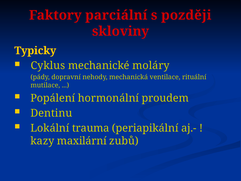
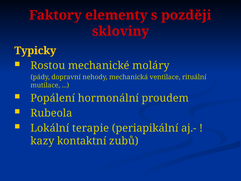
parciální: parciální -> elementy (116, 15)
Cyklus: Cyklus -> Rostou (48, 66)
Dentinu: Dentinu -> Rubeola (51, 113)
trauma: trauma -> terapie (91, 128)
maxilární: maxilární -> kontaktní (82, 141)
